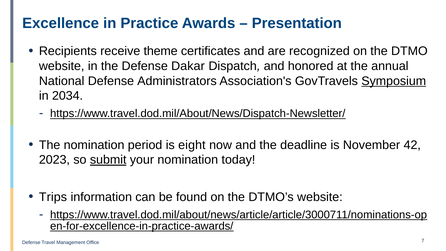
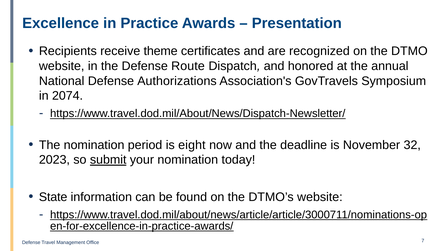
Dakar: Dakar -> Route (188, 66)
Administrators: Administrators -> Authorizations (177, 81)
Symposium underline: present -> none (394, 81)
2034: 2034 -> 2074 (68, 96)
42: 42 -> 32 (412, 145)
Trips: Trips -> State (53, 197)
